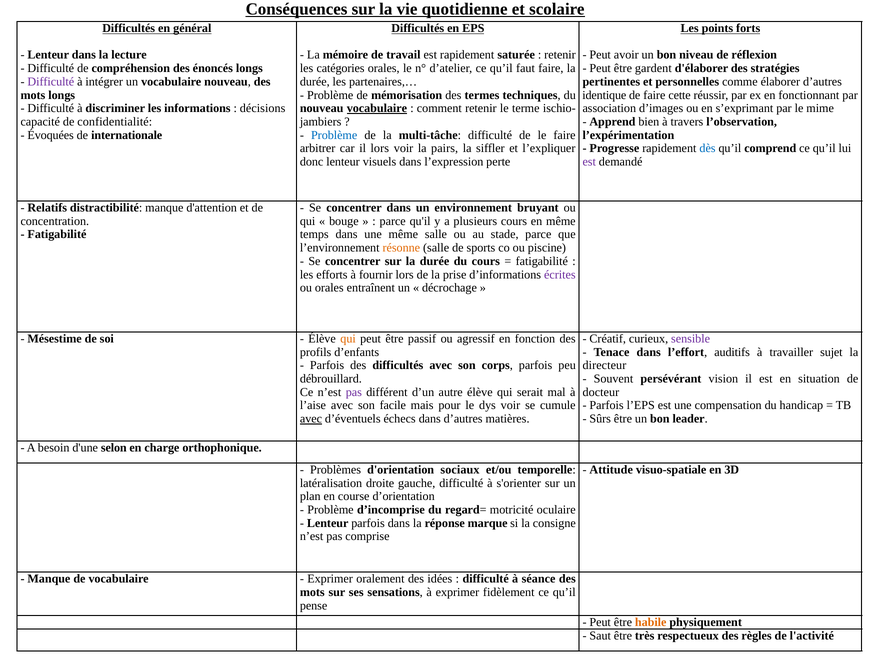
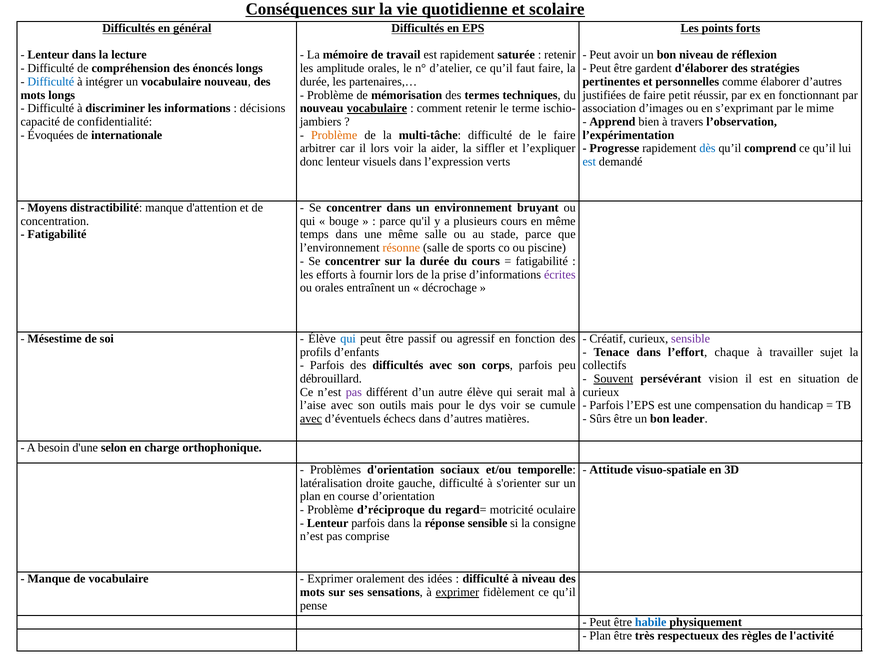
catégories: catégories -> amplitude (340, 68)
Difficulté colour: purple -> blue (51, 82)
identique: identique -> justifiées (604, 95)
cette: cette -> petit (679, 95)
Problème colour: blue -> orange (334, 135)
pairs: pairs -> aider (445, 148)
perte: perte -> verts (498, 162)
est colour: purple -> blue (589, 162)
Relatifs: Relatifs -> Moyens (47, 208)
qui colour: orange -> blue (348, 339)
auditifs: auditifs -> chaque (732, 352)
directeur: directeur -> collectifs (604, 365)
Souvent underline: none -> present (613, 379)
docteur: docteur -> curieux (601, 392)
facile: facile -> outils (393, 405)
d’incomprise: d’incomprise -> d’réciproque (391, 510)
réponse marque: marque -> sensible (488, 523)
à séance: séance -> niveau (539, 579)
exprimer underline: none -> present (457, 592)
habile colour: orange -> blue (651, 622)
Saut: Saut -> Plan (600, 636)
